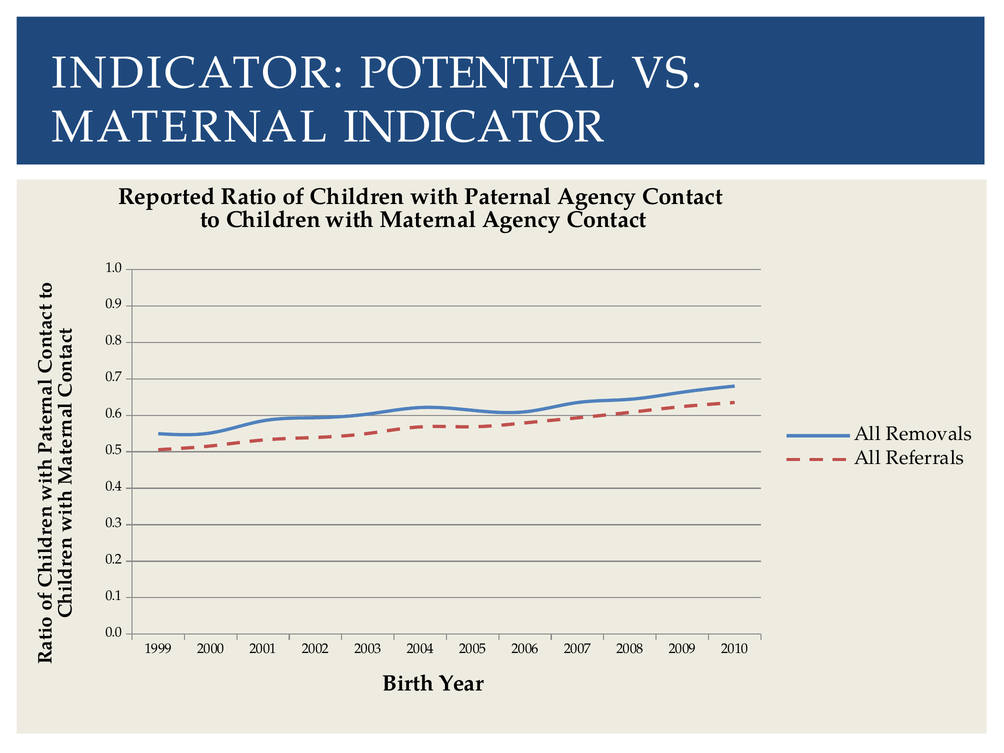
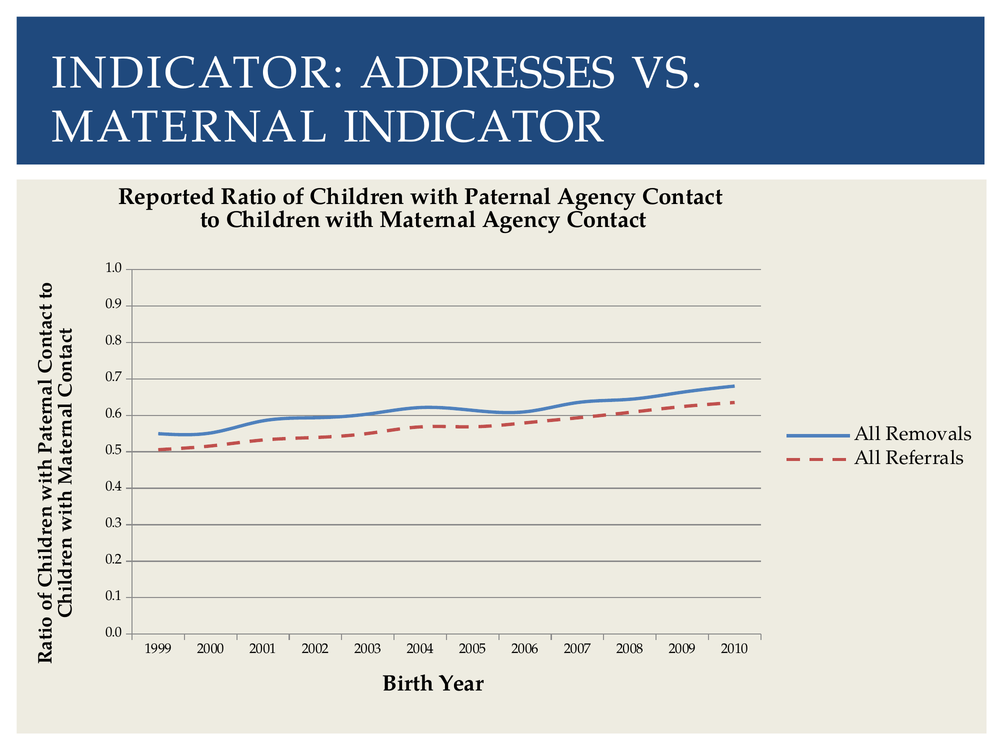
POTENTIAL: POTENTIAL -> ADDRESSES (488, 73)
